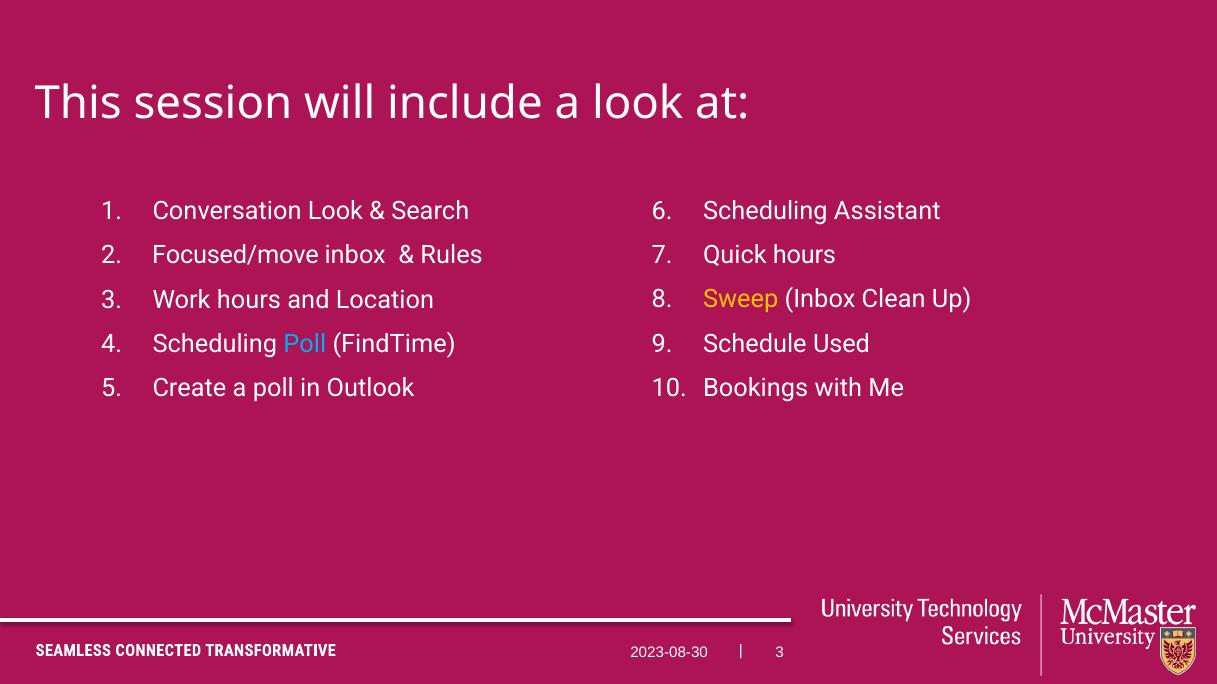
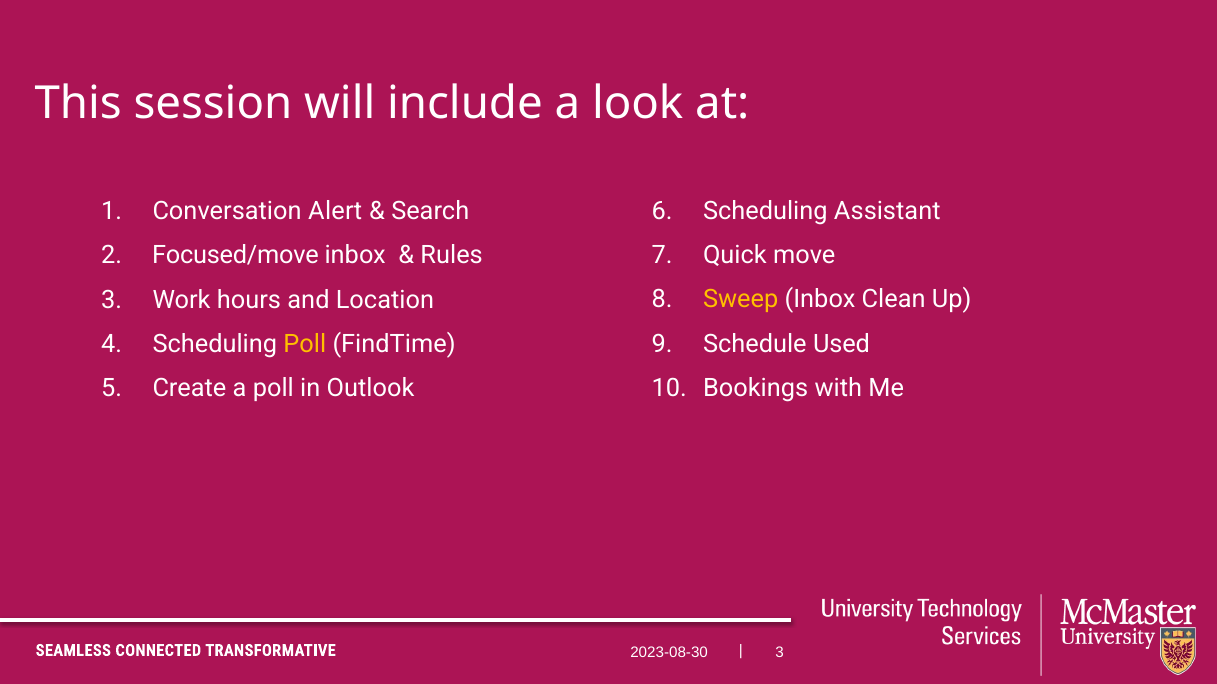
Conversation Look: Look -> Alert (335, 212)
Quick hours: hours -> move (804, 256)
Poll colour: light blue -> yellow (305, 344)
